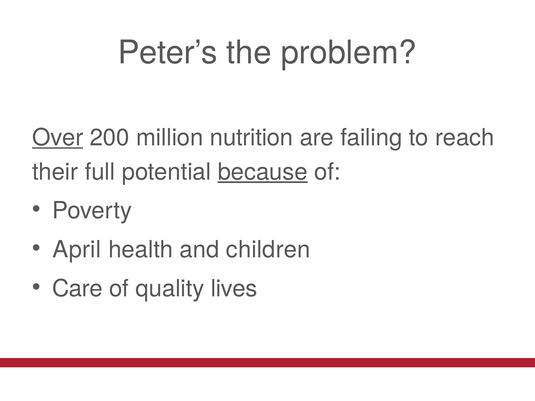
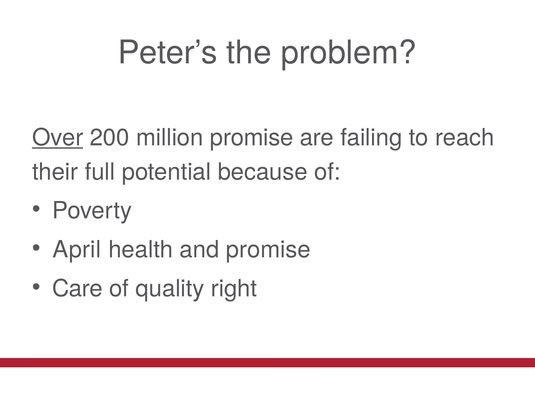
million nutrition: nutrition -> promise (252, 138)
because underline: present -> none (263, 172)
and children: children -> promise (268, 250)
lives: lives -> right (234, 289)
